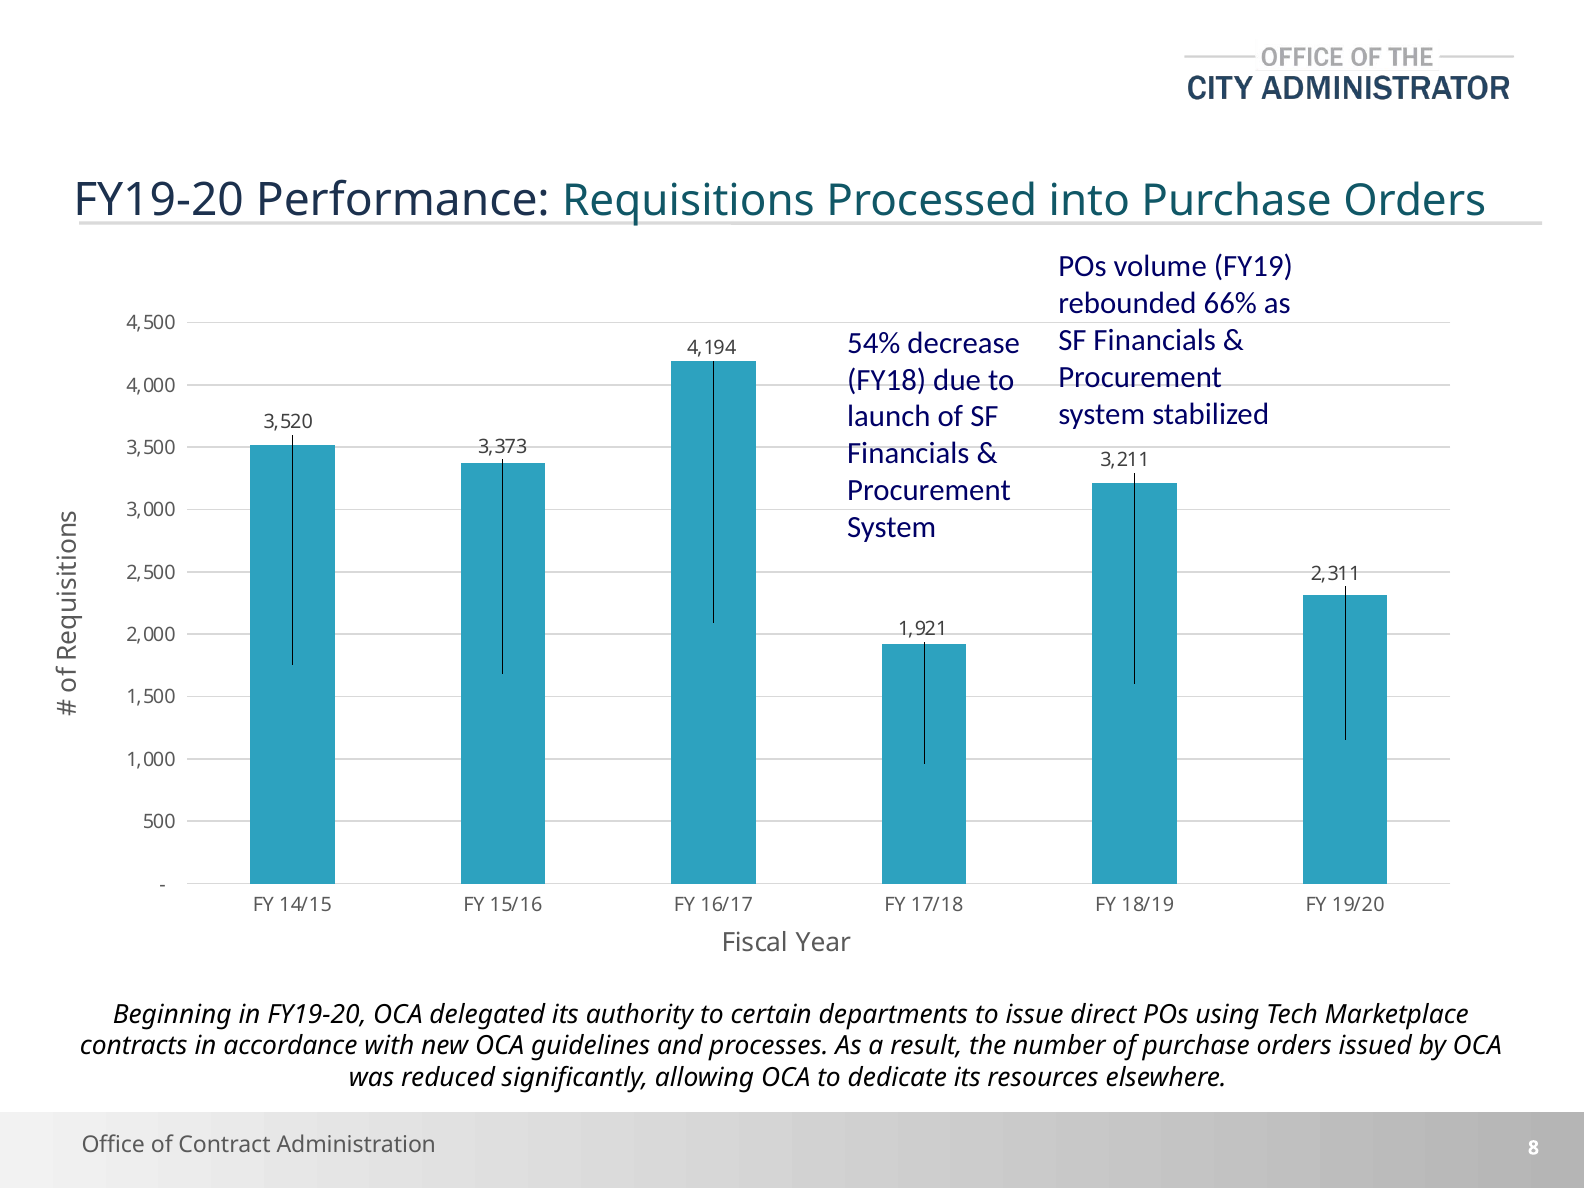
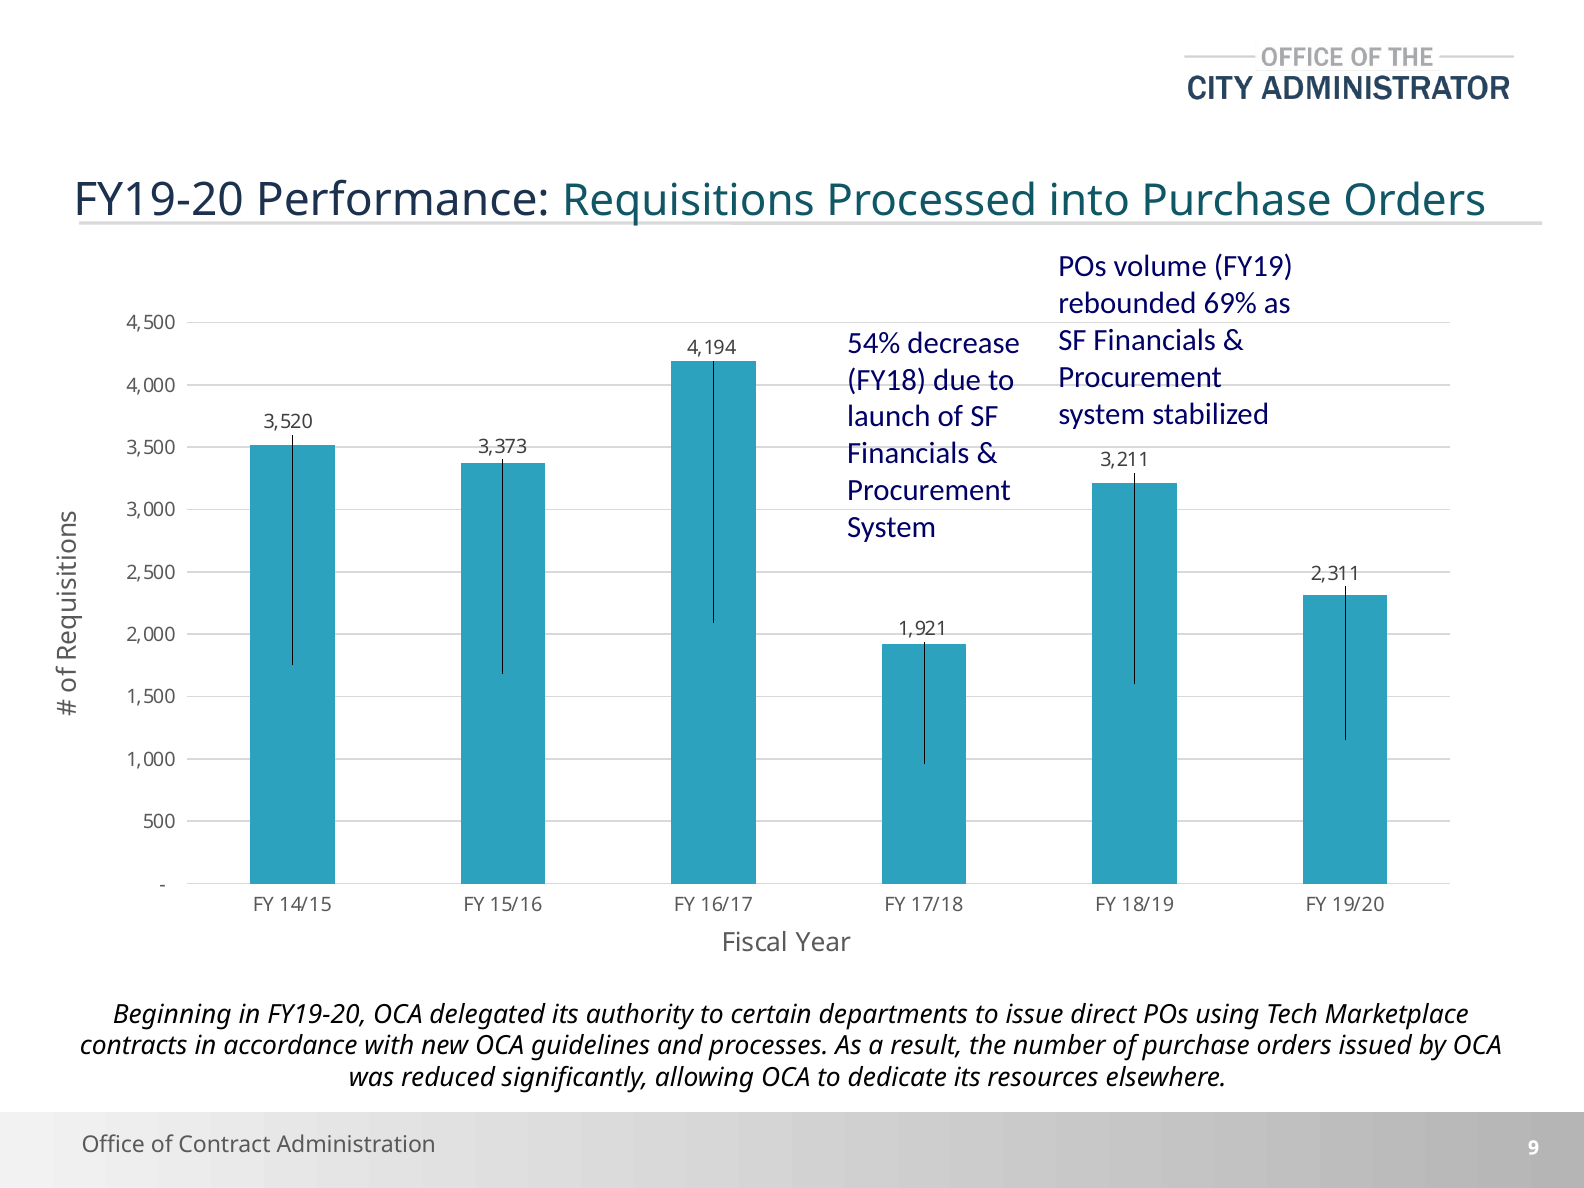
66%: 66% -> 69% (1230, 303)
8: 8 -> 9 (1533, 1148)
